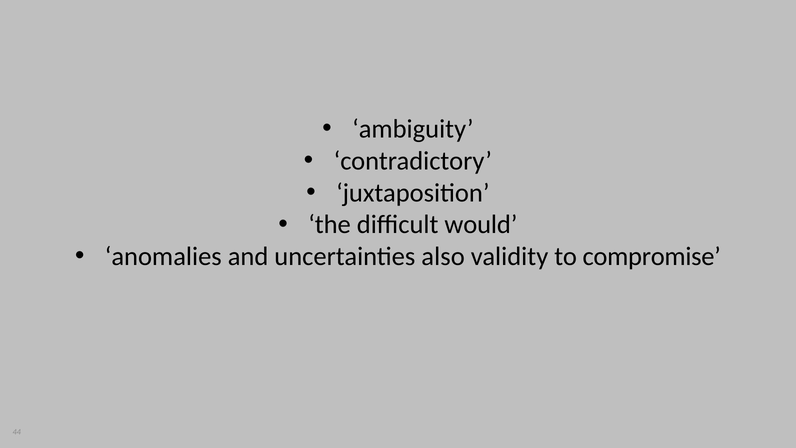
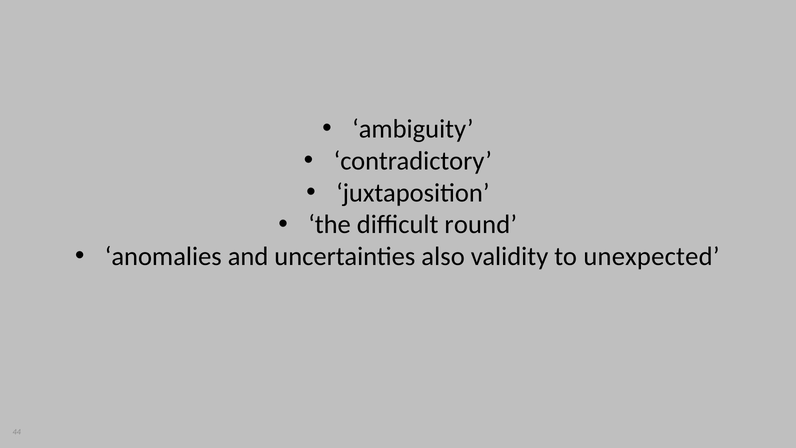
would: would -> round (481, 225)
compromise: compromise -> unexpected (651, 256)
